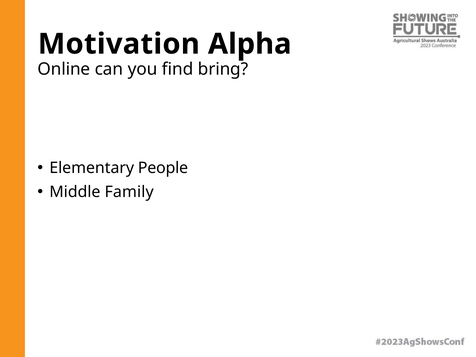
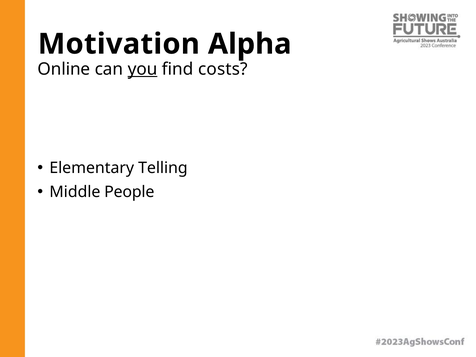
you underline: none -> present (143, 69)
bring: bring -> costs (223, 69)
People: People -> Telling (163, 168)
Family: Family -> People (129, 192)
